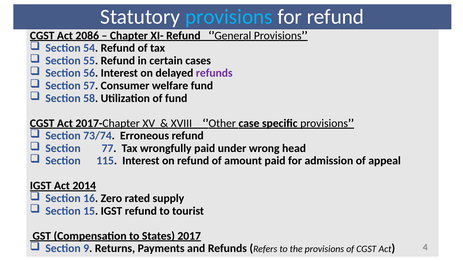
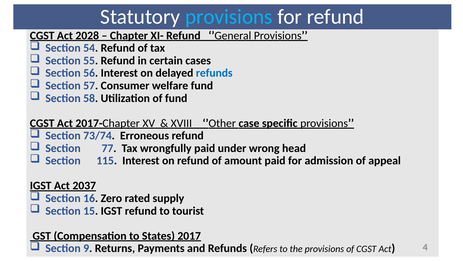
2086: 2086 -> 2028 (87, 35)
refunds colour: purple -> blue (214, 73)
2014: 2014 -> 2037 (84, 185)
